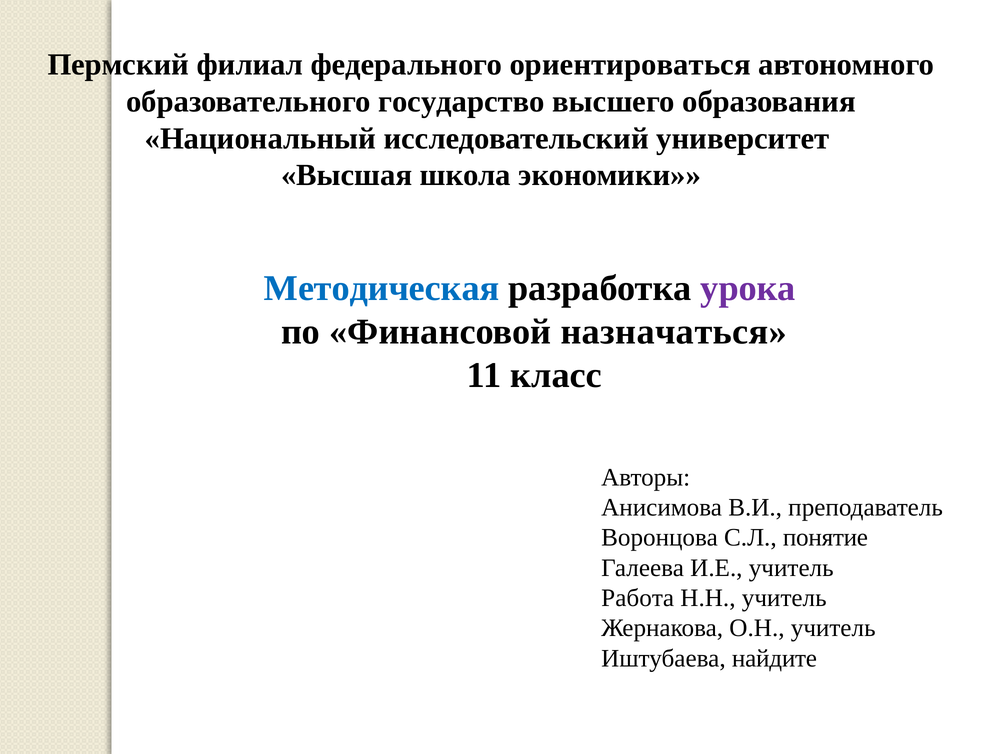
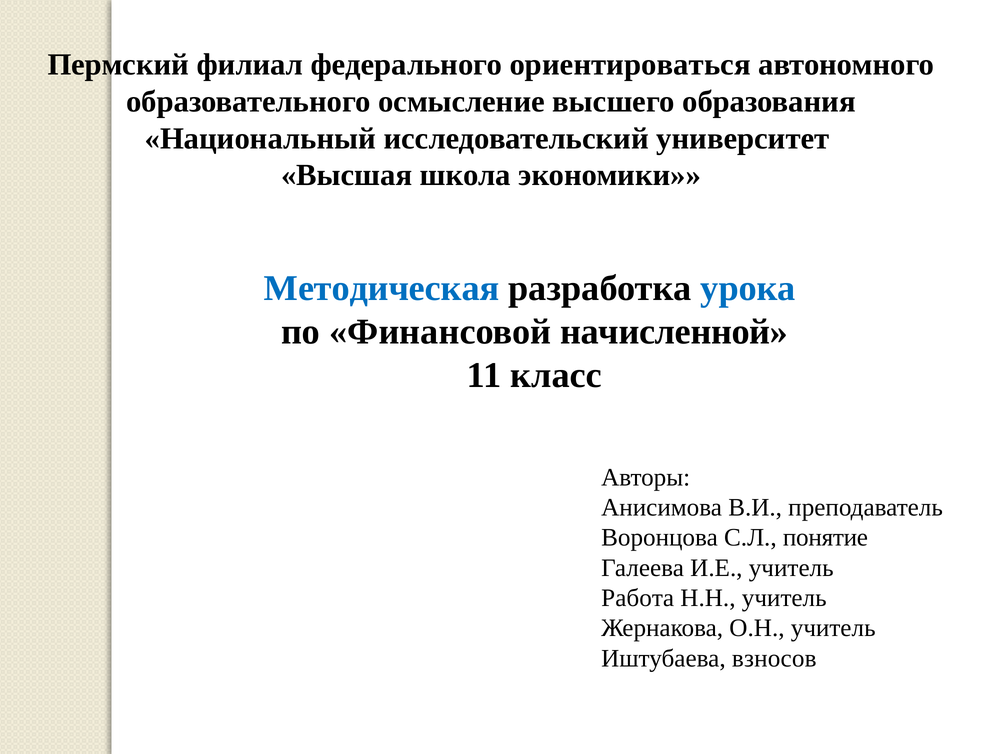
государство: государство -> осмысление (462, 102)
урока colour: purple -> blue (748, 289)
назначаться: назначаться -> начисленной (674, 332)
найдите: найдите -> взносов (774, 659)
